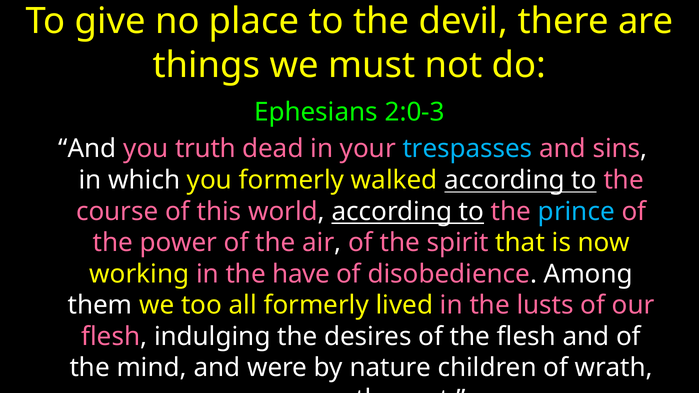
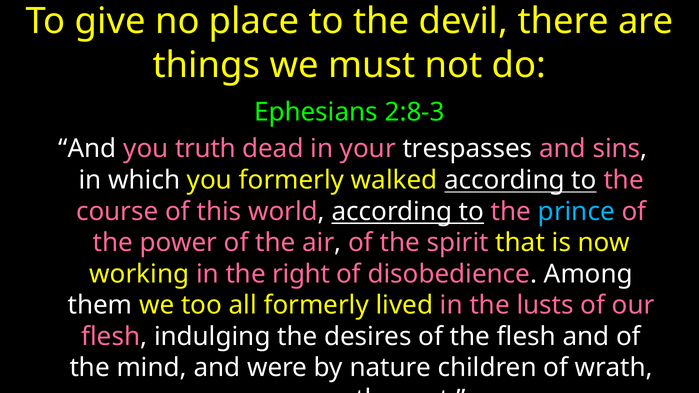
2:0-3: 2:0-3 -> 2:8-3 (415, 112)
trespasses colour: light blue -> white (467, 149)
have: have -> right (301, 274)
